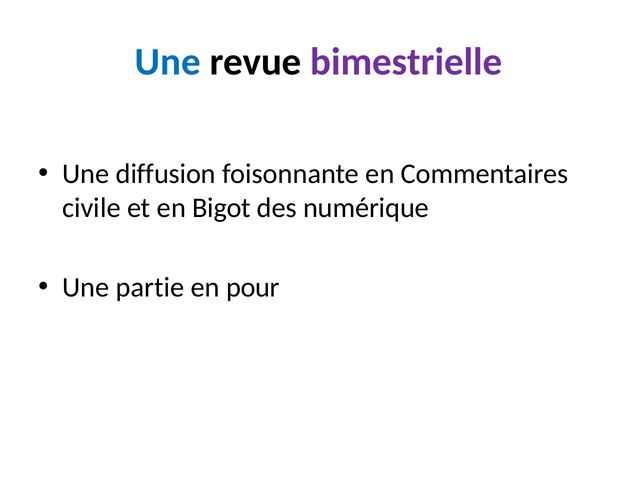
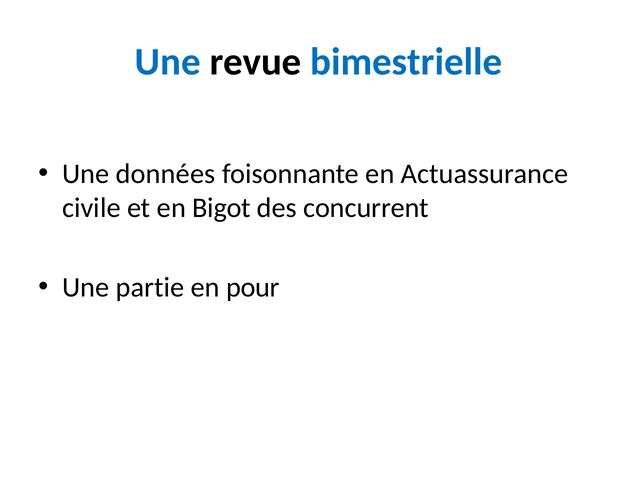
bimestrielle colour: purple -> blue (406, 62)
diffusion: diffusion -> données (166, 174)
Commentaires: Commentaires -> Actuassurance (485, 174)
numérique: numérique -> concurrent (366, 208)
